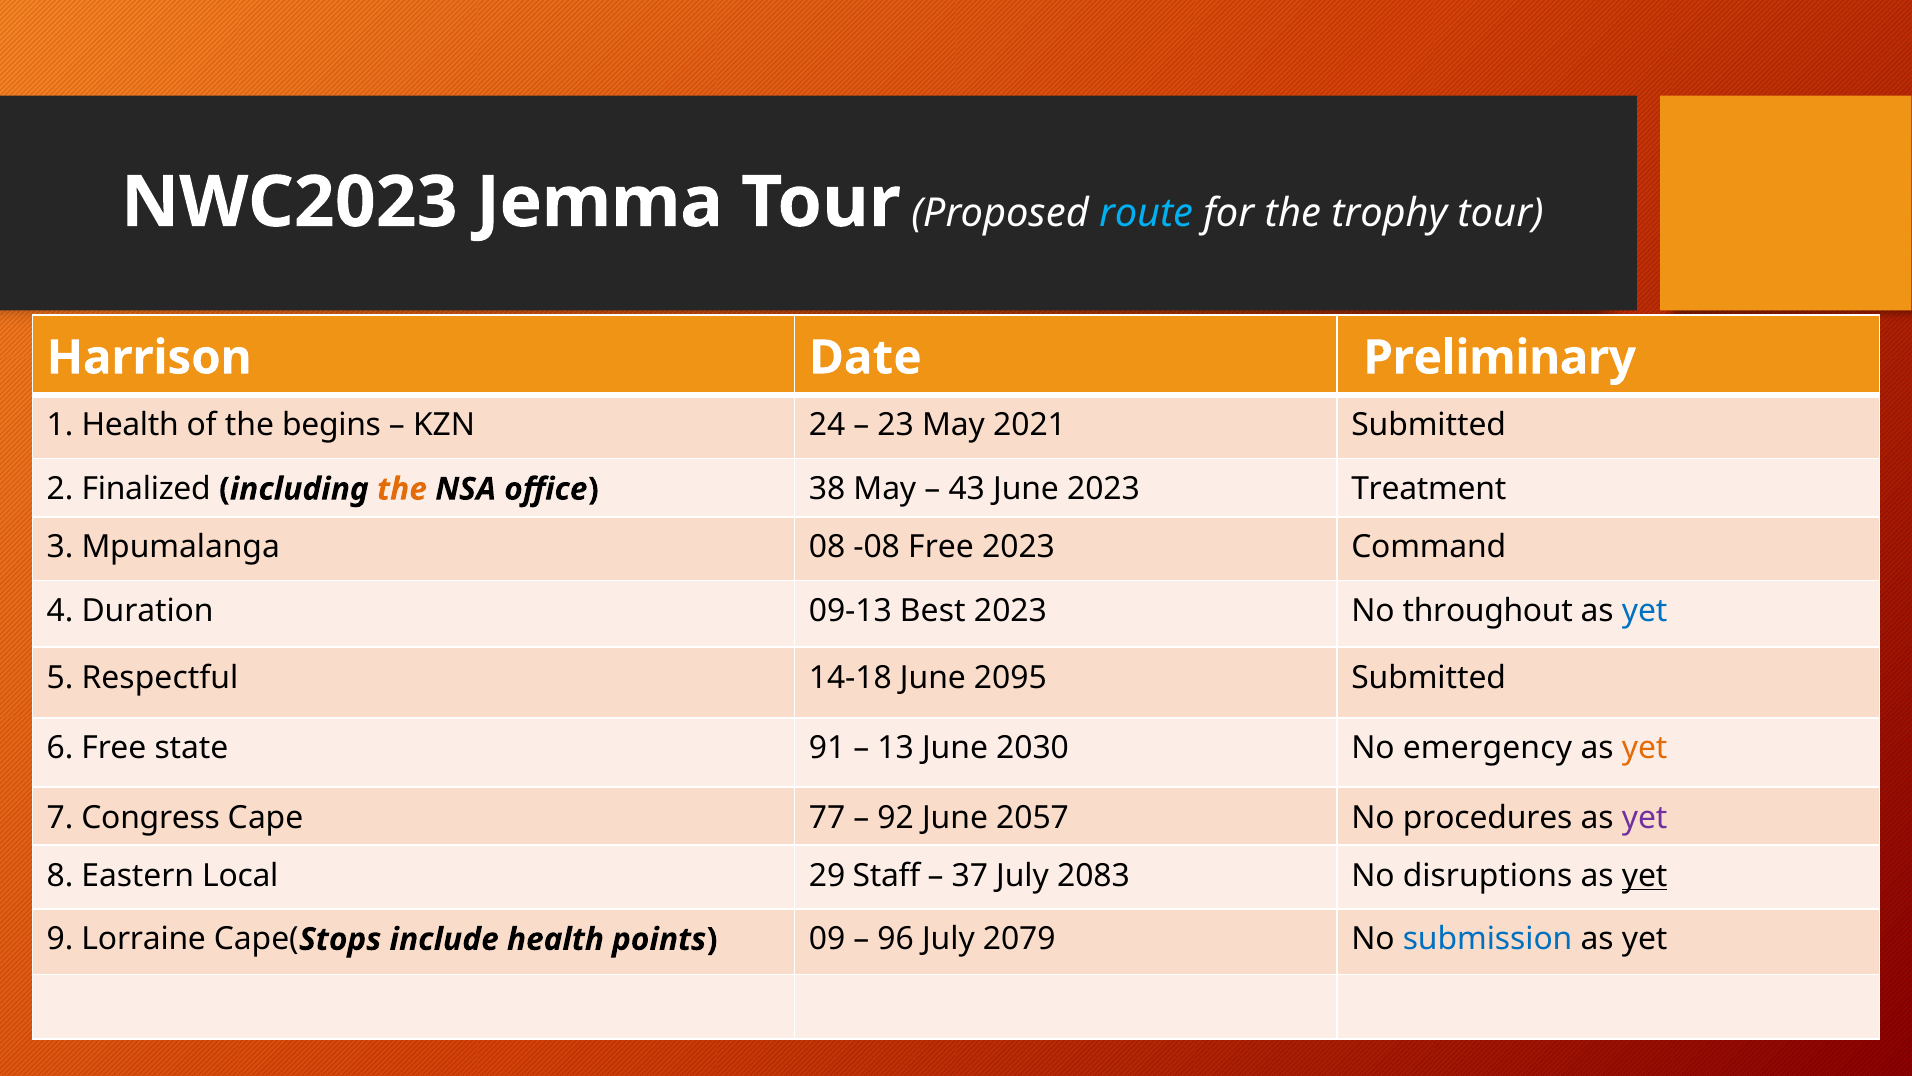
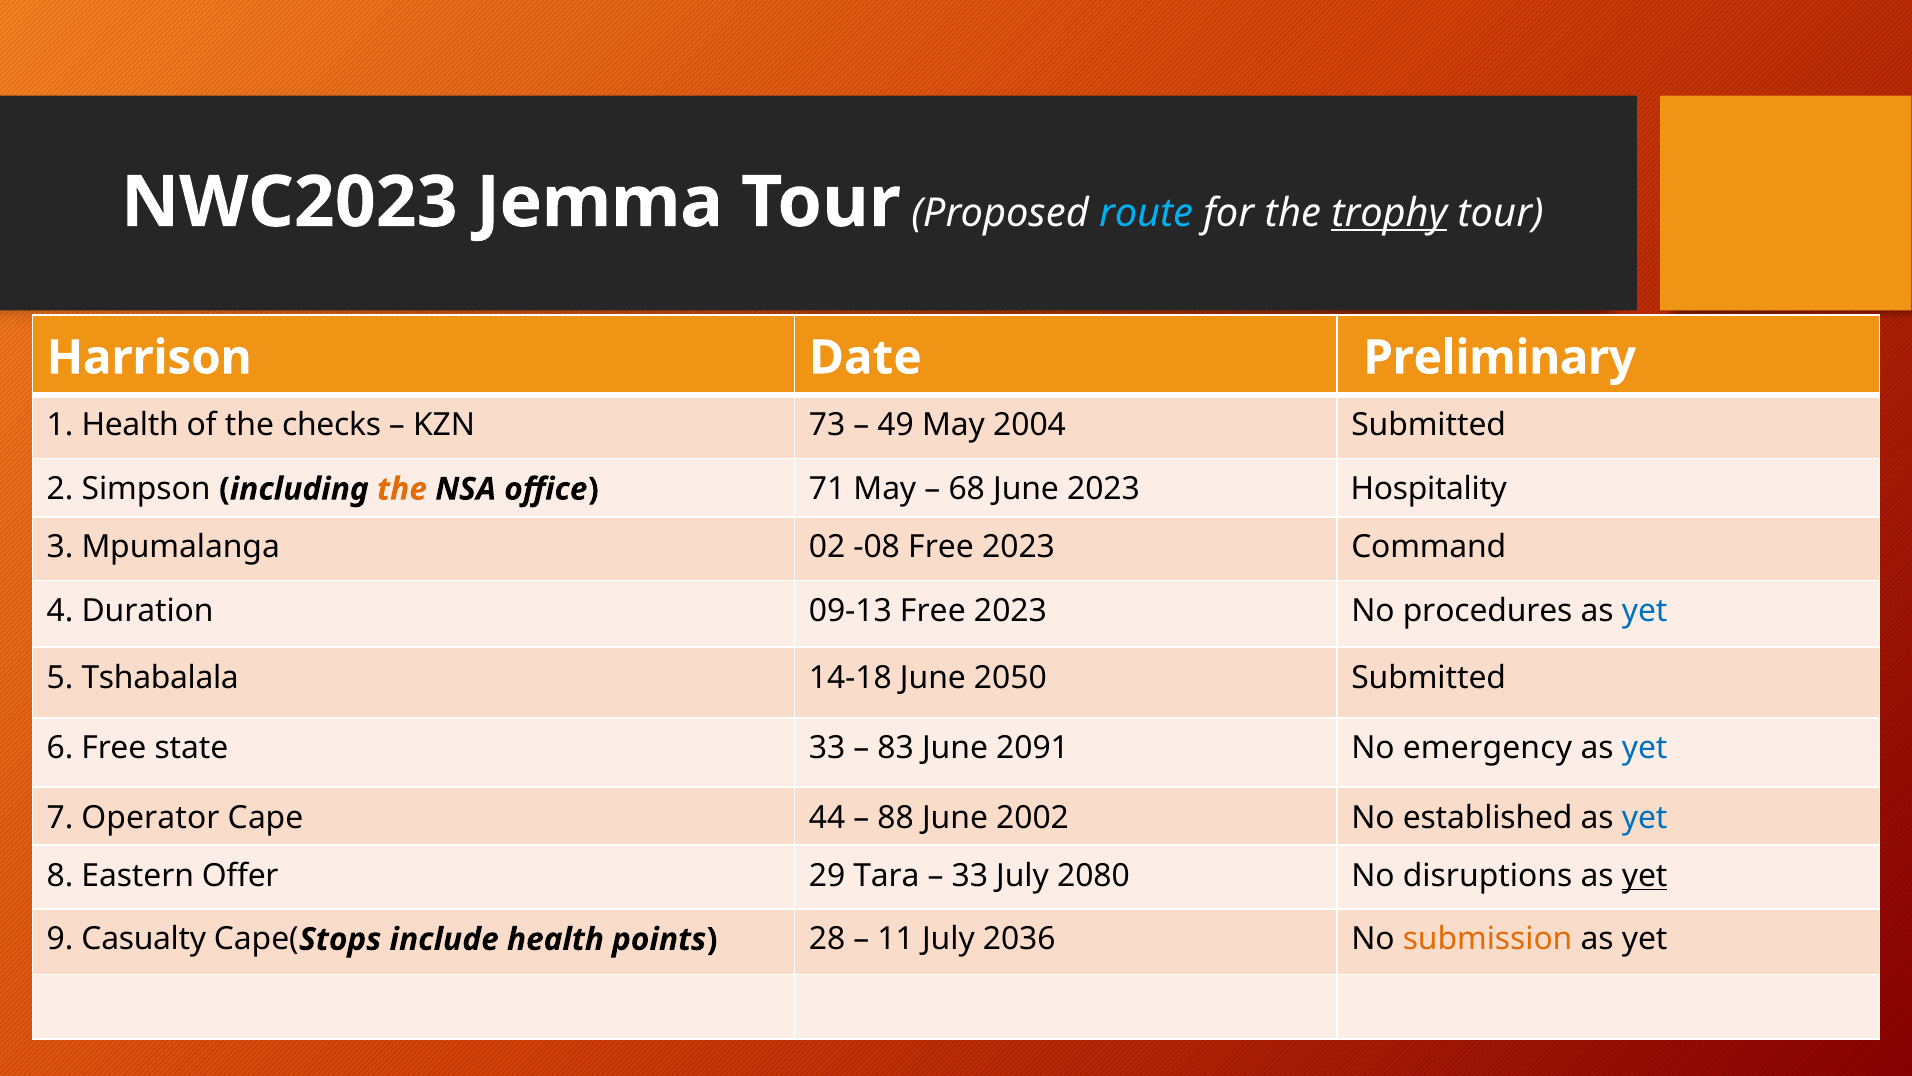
trophy underline: none -> present (1389, 213)
begins: begins -> checks (332, 425)
24: 24 -> 73 (827, 425)
23: 23 -> 49 (896, 425)
2021: 2021 -> 2004 (1030, 425)
Finalized: Finalized -> Simpson (146, 489)
38: 38 -> 71 (827, 489)
43: 43 -> 68 (967, 489)
Treatment: Treatment -> Hospitality (1429, 489)
08: 08 -> 02 (827, 547)
09-13 Best: Best -> Free (933, 611)
throughout: throughout -> procedures (1488, 611)
Respectful: Respectful -> Tshabalala (160, 677)
2095: 2095 -> 2050 (1010, 677)
state 91: 91 -> 33 (827, 748)
13: 13 -> 83 (896, 748)
2030: 2030 -> 2091 (1033, 748)
yet colour: orange -> blue (1645, 748)
Congress: Congress -> Operator (150, 817)
77: 77 -> 44 (827, 817)
92: 92 -> 88 (896, 817)
2057: 2057 -> 2002 (1033, 817)
procedures: procedures -> established (1488, 817)
yet colour: purple -> blue (1645, 817)
Local: Local -> Offer (240, 875)
Staff: Staff -> Tara (886, 875)
37: 37 -> 33 (970, 875)
2083: 2083 -> 2080 (1093, 875)
Lorraine: Lorraine -> Casualty (144, 939)
09: 09 -> 28 (827, 939)
96: 96 -> 11 (896, 939)
2079: 2079 -> 2036 (1019, 939)
submission colour: blue -> orange (1488, 939)
